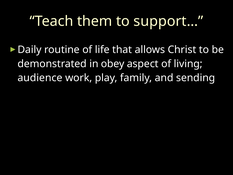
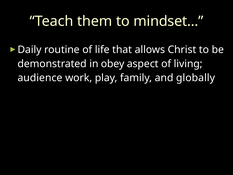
support…: support… -> mindset… (168, 21)
sending: sending -> globally (196, 78)
